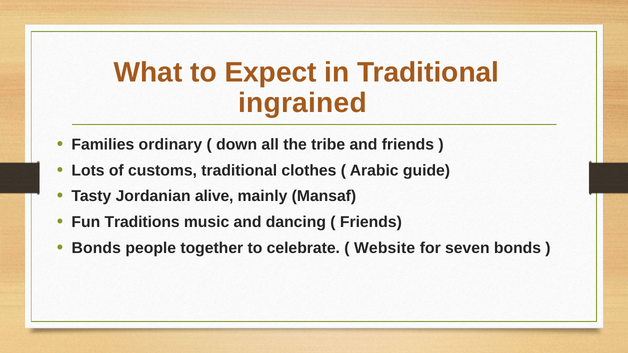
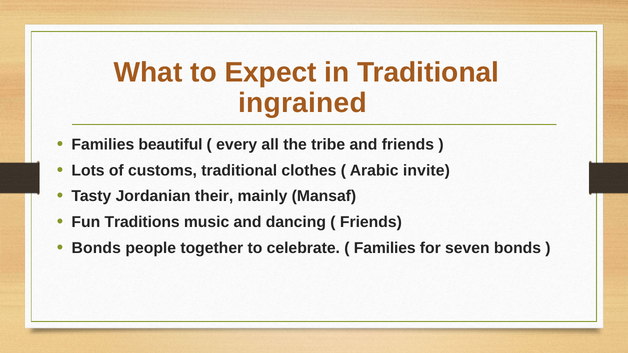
ordinary: ordinary -> beautiful (171, 145)
down: down -> every (237, 145)
guide: guide -> invite (426, 170)
alive: alive -> their (214, 196)
Website: Website -> Families (385, 248)
